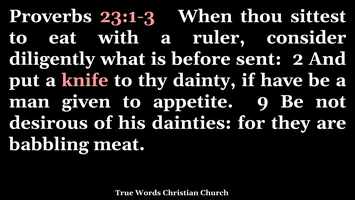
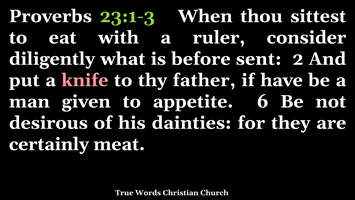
23:1-3 colour: pink -> light green (127, 16)
dainty: dainty -> father (204, 80)
9: 9 -> 6 (263, 101)
babbling: babbling -> certainly (49, 144)
